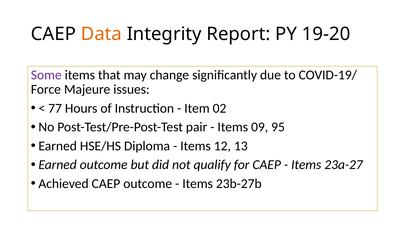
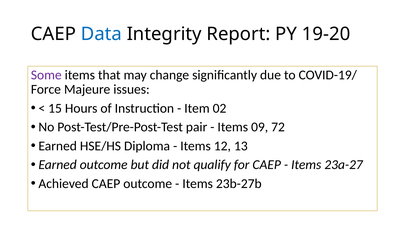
Data colour: orange -> blue (101, 34)
77: 77 -> 15 (55, 108)
95: 95 -> 72 (278, 127)
